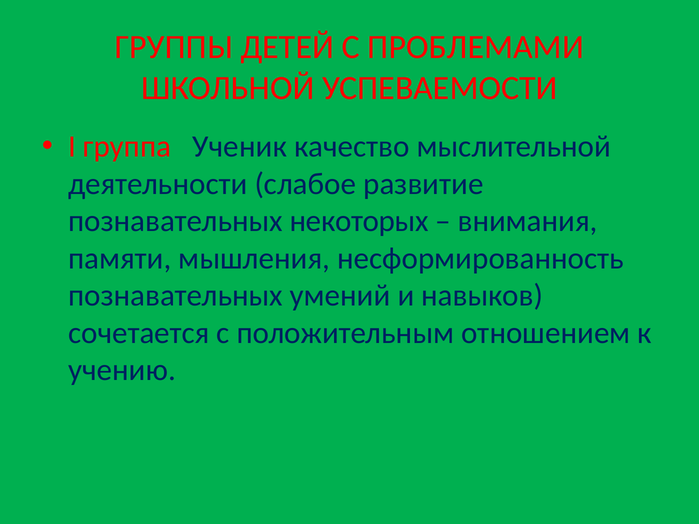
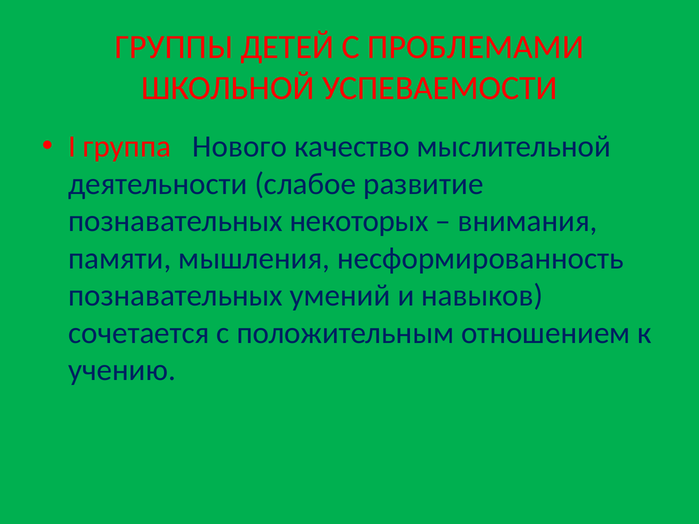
Ученик: Ученик -> Нового (240, 147)
